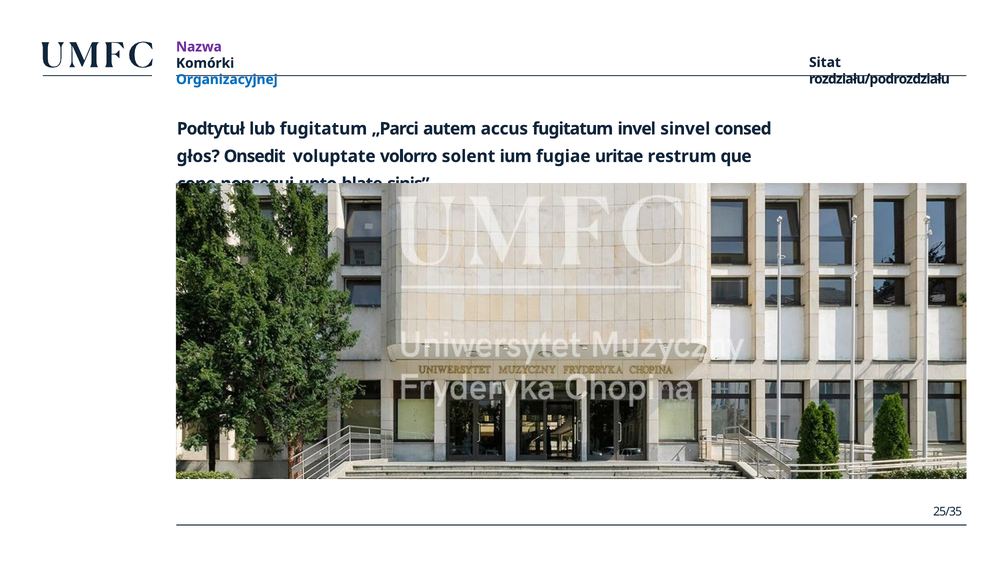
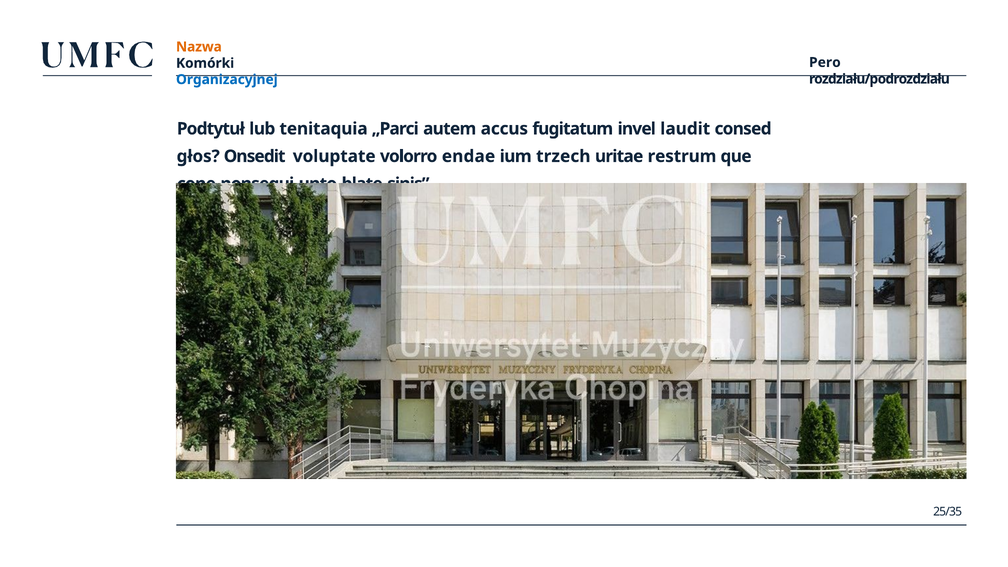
Nazwa colour: purple -> orange (199, 47)
Sitat: Sitat -> Pero (825, 62)
lub fugitatum: fugitatum -> tenitaquia (324, 129)
sinvel: sinvel -> laudit (685, 129)
solent: solent -> endae (468, 156)
fugiae: fugiae -> trzech (563, 156)
